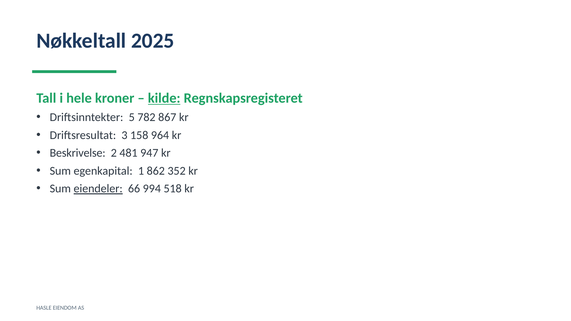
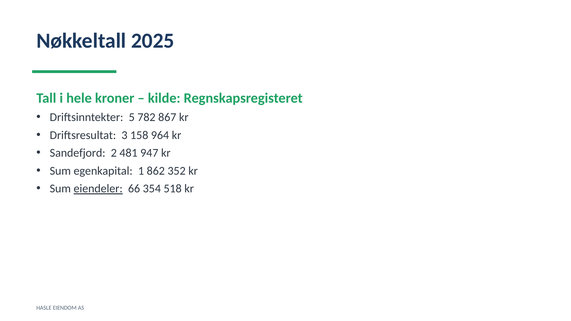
kilde underline: present -> none (164, 98)
Beskrivelse: Beskrivelse -> Sandefjord (78, 153)
994: 994 -> 354 (152, 189)
